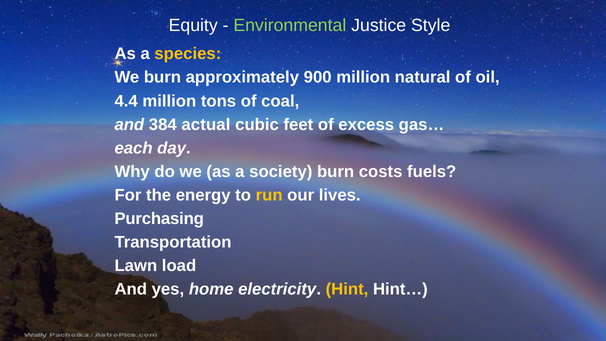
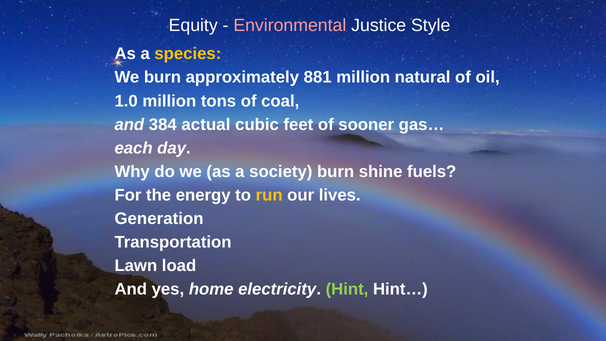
Environmental colour: light green -> pink (290, 25)
900: 900 -> 881 (318, 77)
4.4: 4.4 -> 1.0 (126, 101)
excess: excess -> sooner (366, 125)
costs: costs -> shine (381, 172)
Purchasing: Purchasing -> Generation (159, 219)
Hint colour: yellow -> light green (347, 289)
